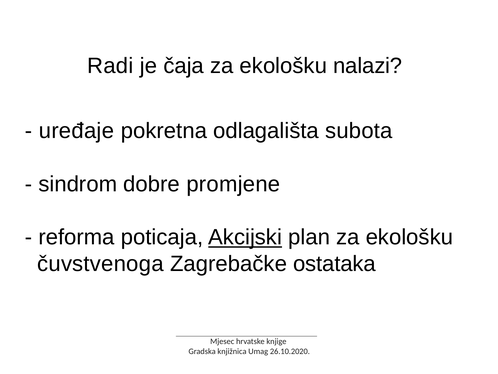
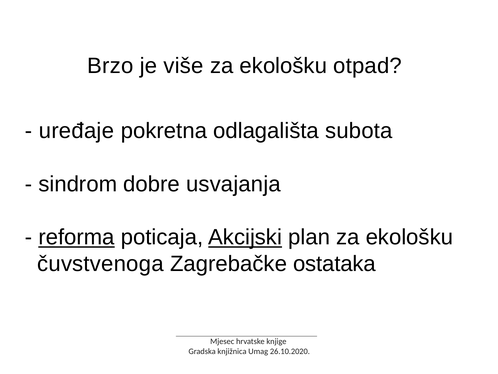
Radi: Radi -> Brzo (110, 66)
čaja: čaja -> više (184, 66)
nalazi: nalazi -> otpad (368, 66)
promjene: promjene -> usvajanja (233, 184)
reforma underline: none -> present (77, 237)
